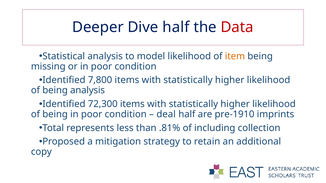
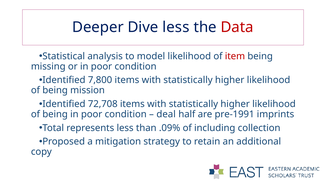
Dive half: half -> less (176, 27)
item colour: orange -> red (235, 56)
being analysis: analysis -> mission (87, 91)
72,300: 72,300 -> 72,708 (103, 104)
pre-1910: pre-1910 -> pre-1991 (235, 114)
.81%: .81% -> .09% (170, 128)
